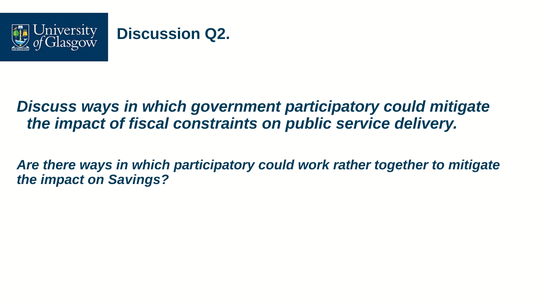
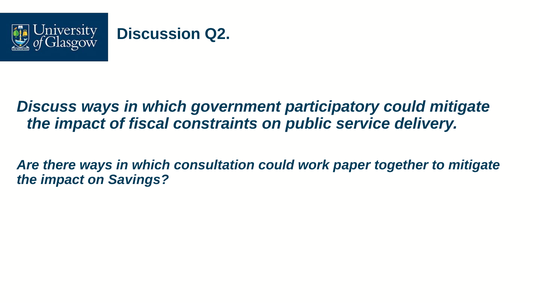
which participatory: participatory -> consultation (214, 165)
rather: rather -> paper (352, 165)
